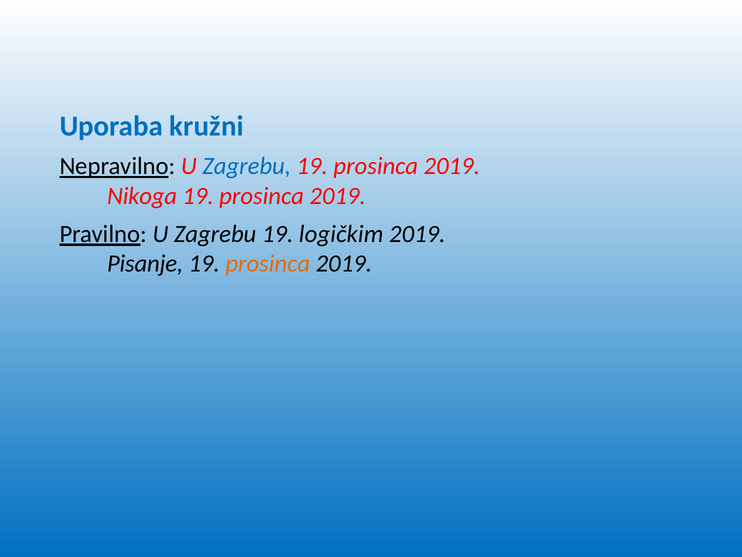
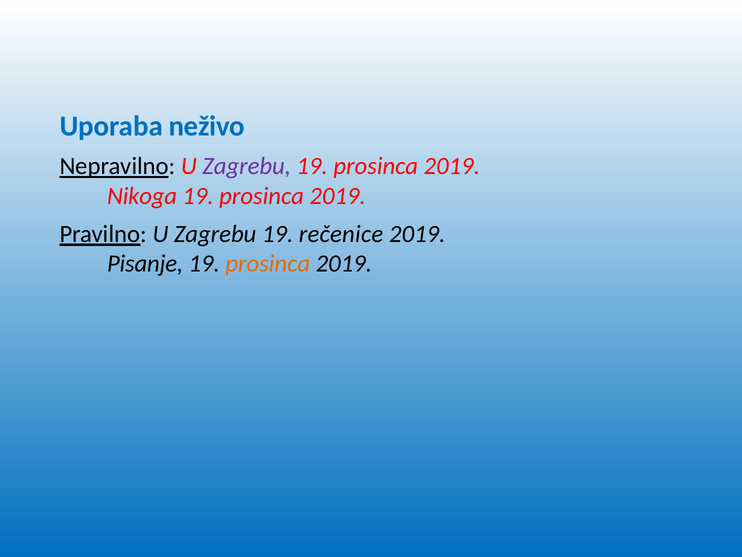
kružni: kružni -> neživo (207, 126)
Zagrebu colour: blue -> purple (247, 166)
logičkim: logičkim -> rečenice (341, 234)
